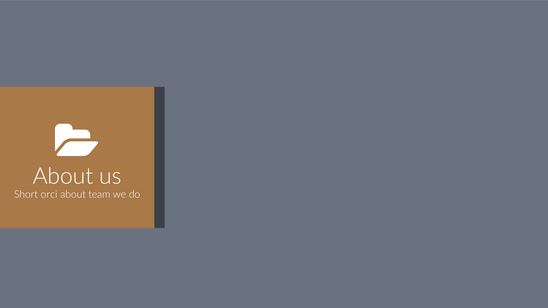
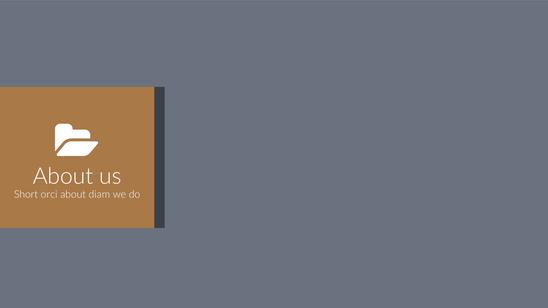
team: team -> diam (99, 194)
